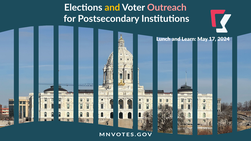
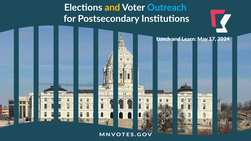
Outreach colour: pink -> light blue (167, 8)
